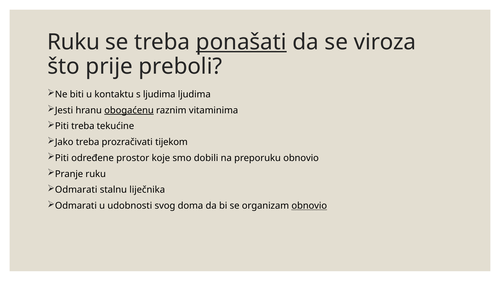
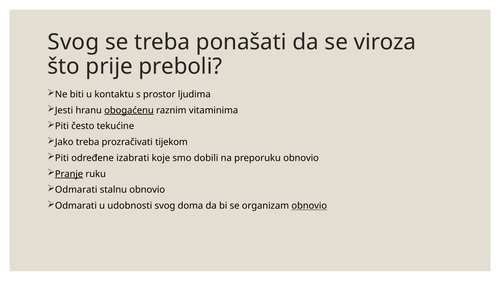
Ruku: Ruku -> Svog (73, 42)
ponašati underline: present -> none (241, 42)
s ljudima: ljudima -> prostor (159, 94)
Piti treba: treba -> često (83, 126)
prostor: prostor -> izabrati (133, 158)
Pranje underline: none -> present (69, 174)
stalnu liječnika: liječnika -> obnovio (147, 190)
